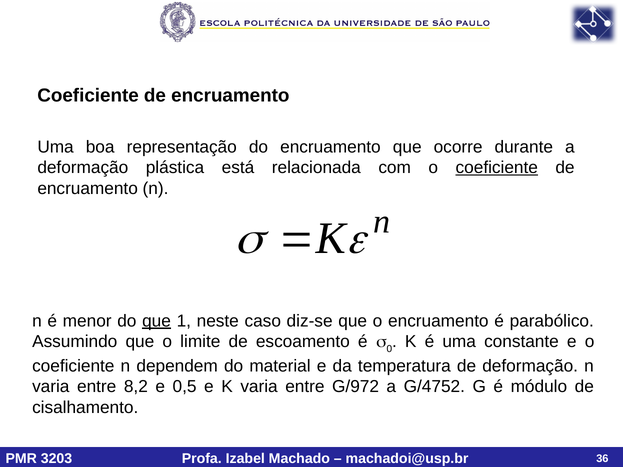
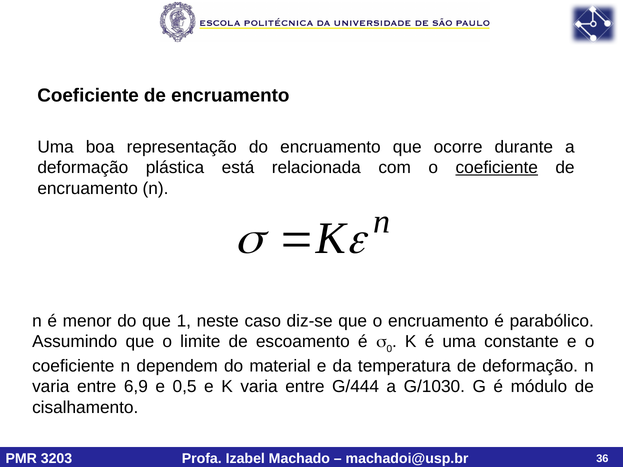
que underline: present -> none (157, 321)
8,2: 8,2 -> 6,9 (136, 387)
G/972: G/972 -> G/444 (356, 387)
G/4752: G/4752 -> G/1030 (434, 387)
